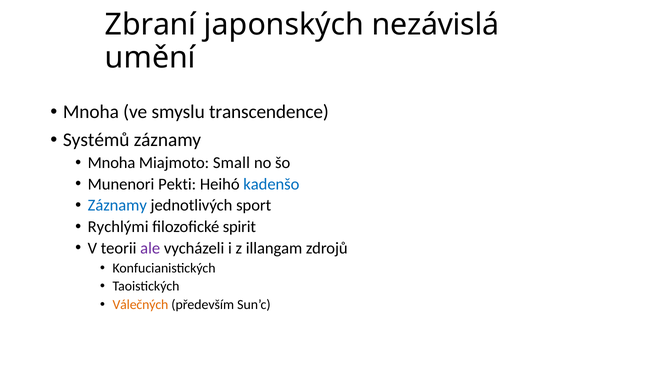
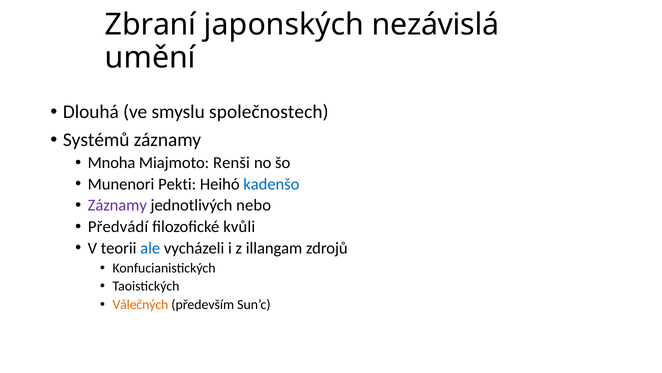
Mnoha: Mnoha -> Dlouhá (91, 112)
transcendence: transcendence -> společnostech (269, 112)
Small: Small -> Renši (231, 163)
Záznamy colour: blue -> purple (117, 205)
sport: sport -> nebo (254, 205)
Rychlými: Rychlými -> Předvádí (118, 226)
spirit: spirit -> kvůli (239, 226)
ale colour: purple -> blue (150, 248)
